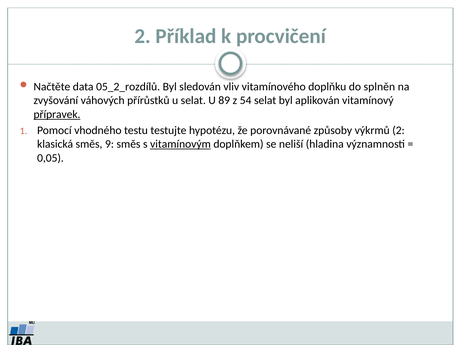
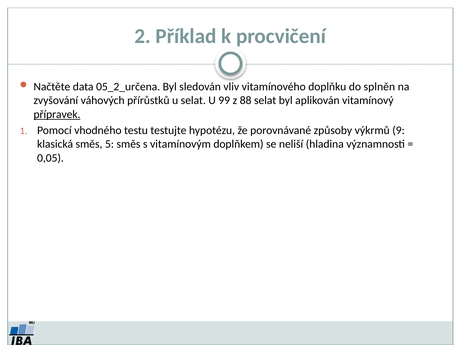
05_2_rozdílů: 05_2_rozdílů -> 05_2_určena (128, 87)
89: 89 -> 99 (224, 101)
54: 54 -> 88 (246, 101)
výkrmů 2: 2 -> 9 (399, 131)
9: 9 -> 5 (109, 144)
vitamínovým underline: present -> none (180, 144)
